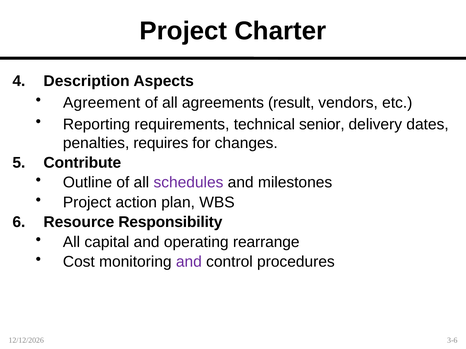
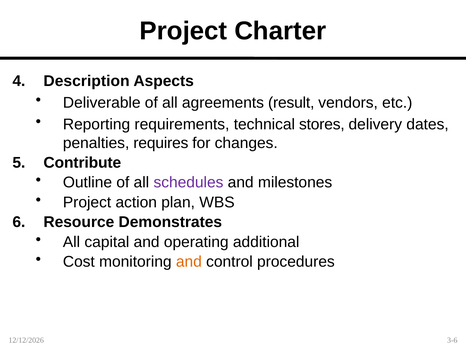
Agreement: Agreement -> Deliverable (102, 103)
senior: senior -> stores (322, 125)
Responsibility: Responsibility -> Demonstrates (170, 222)
rearrange: rearrange -> additional (266, 242)
and colour: purple -> orange (189, 262)
